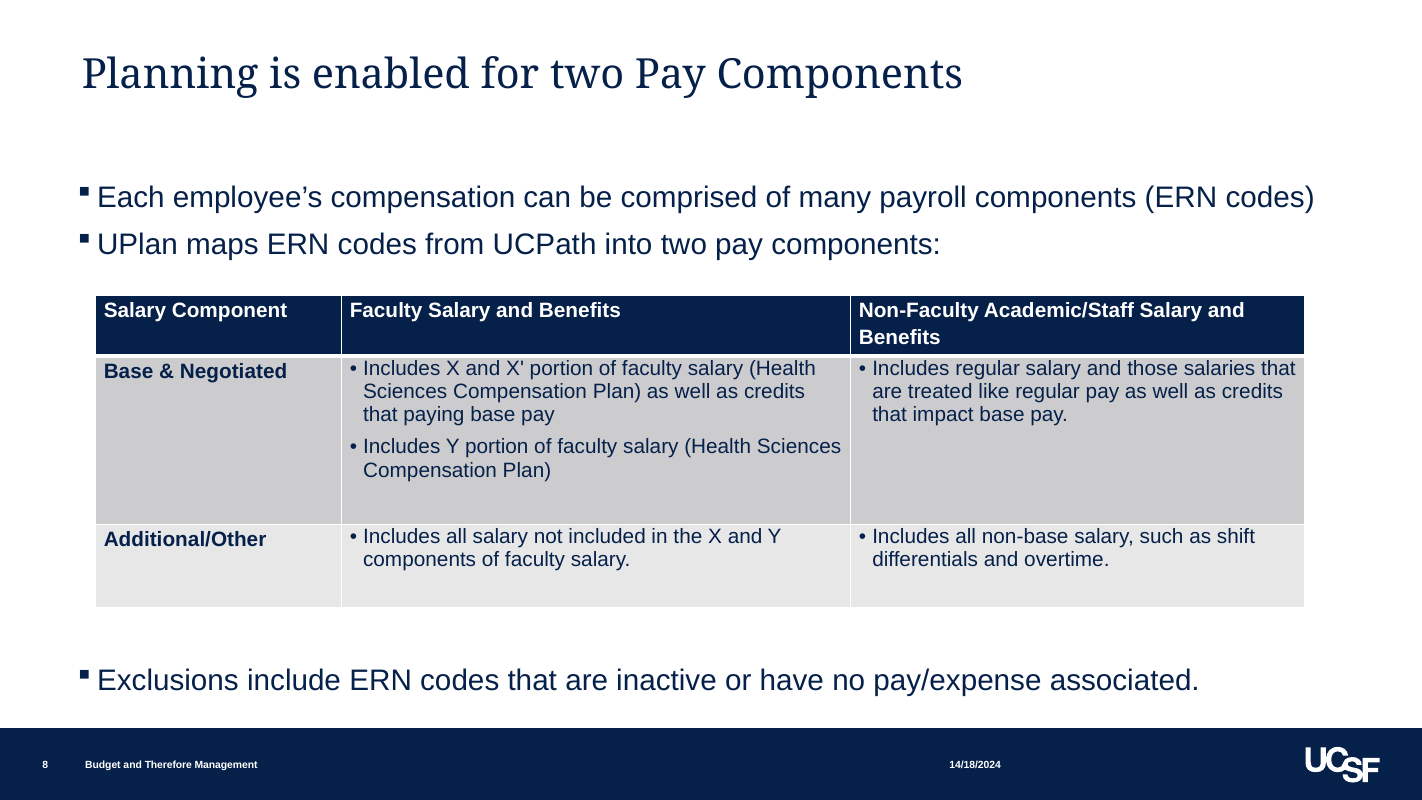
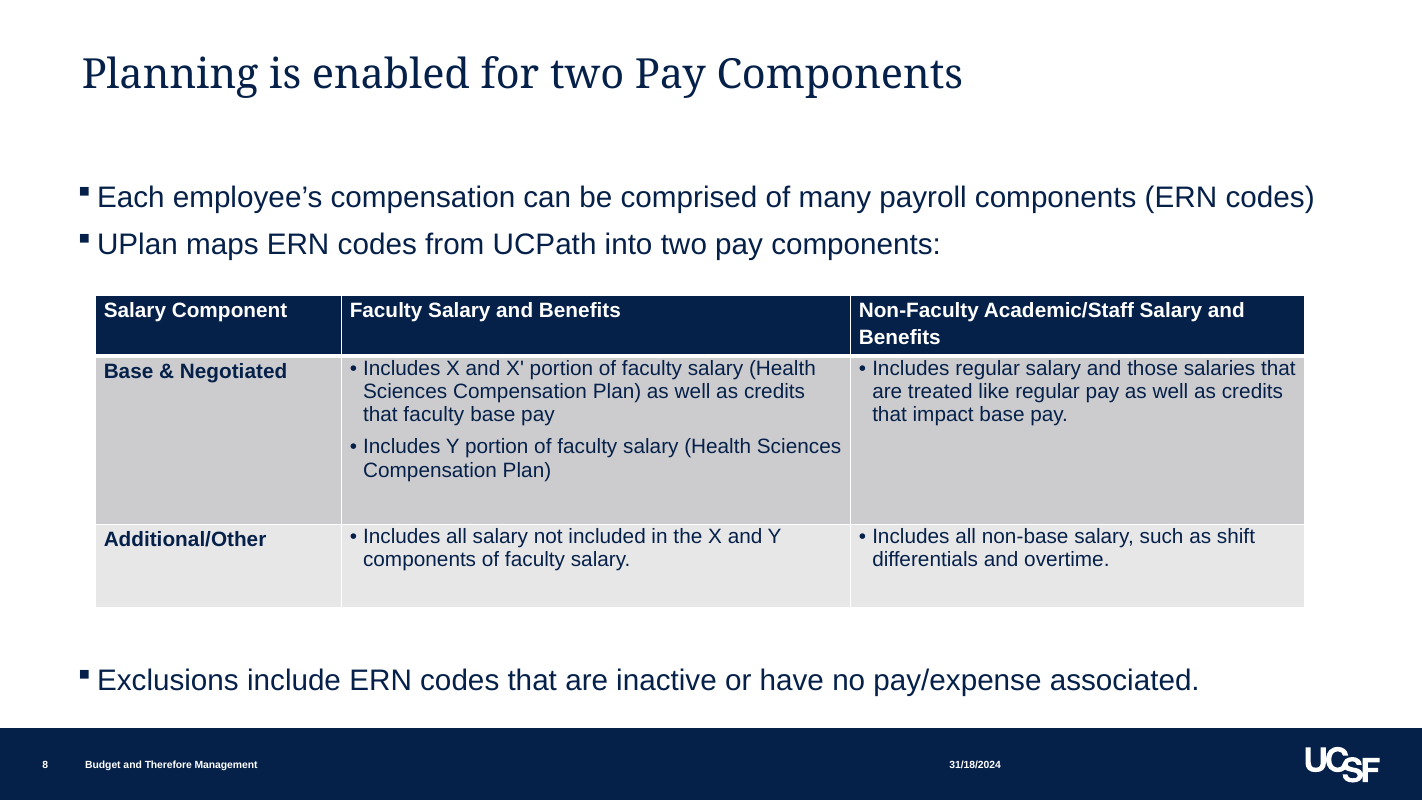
that paying: paying -> faculty (434, 415)
14/18/2024: 14/18/2024 -> 31/18/2024 (975, 765)
